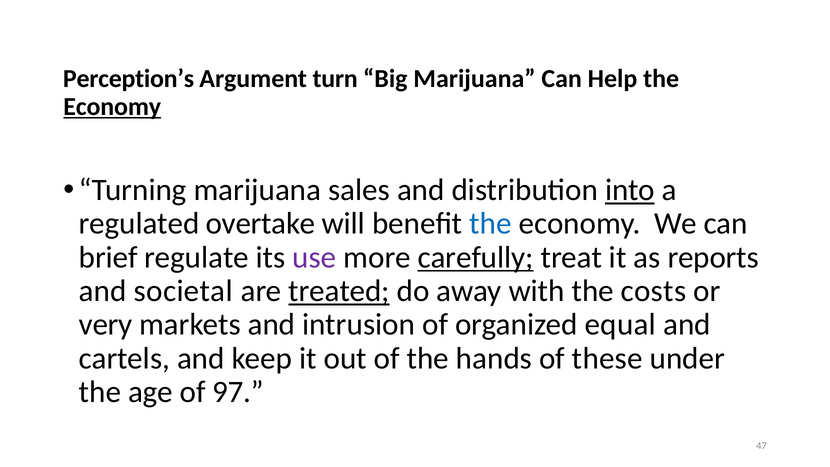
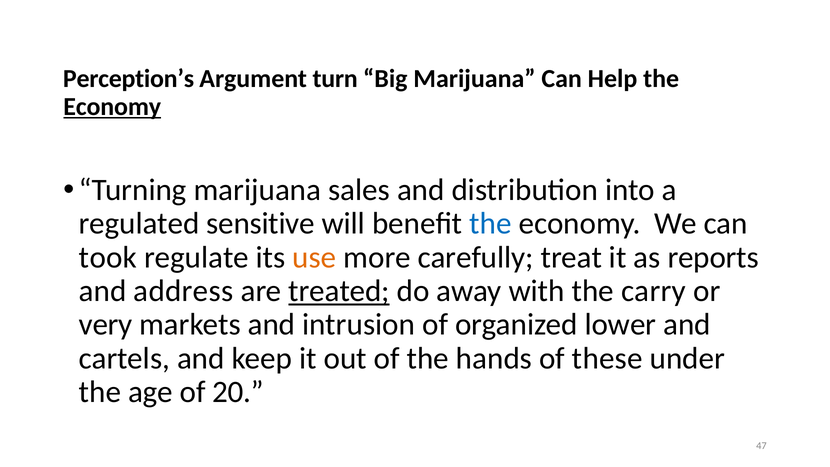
into underline: present -> none (630, 190)
overtake: overtake -> sensitive (261, 224)
brief: brief -> took (108, 257)
use colour: purple -> orange (314, 257)
carefully underline: present -> none (476, 257)
societal: societal -> address (183, 291)
costs: costs -> carry (654, 291)
equal: equal -> lower (620, 325)
97: 97 -> 20 (238, 392)
